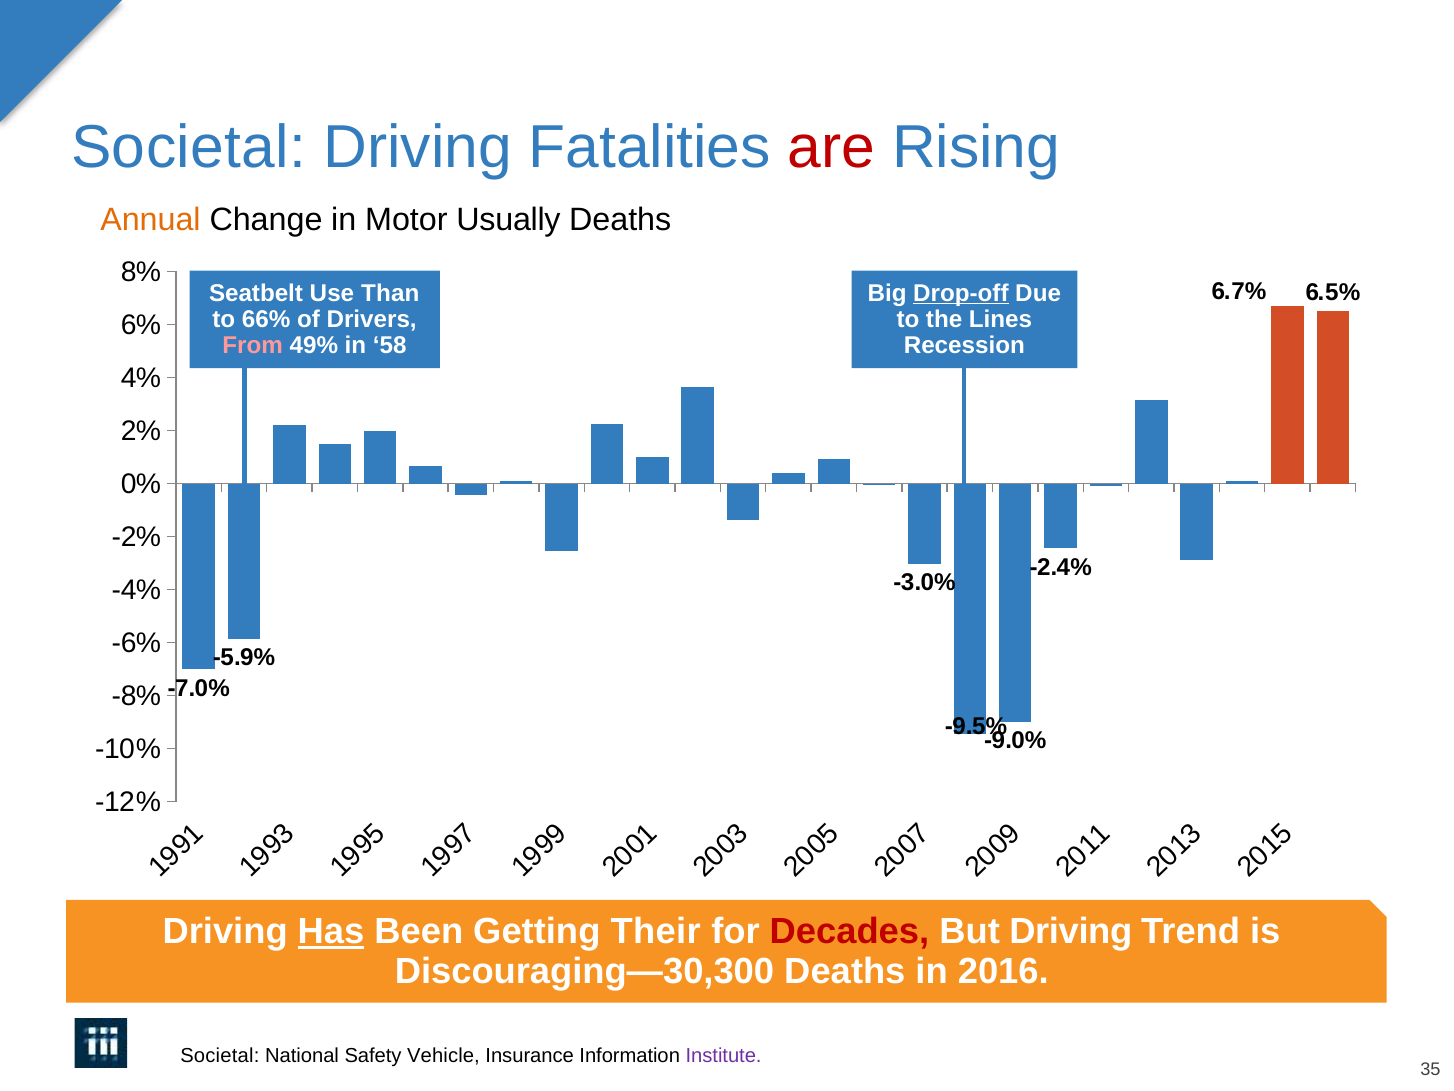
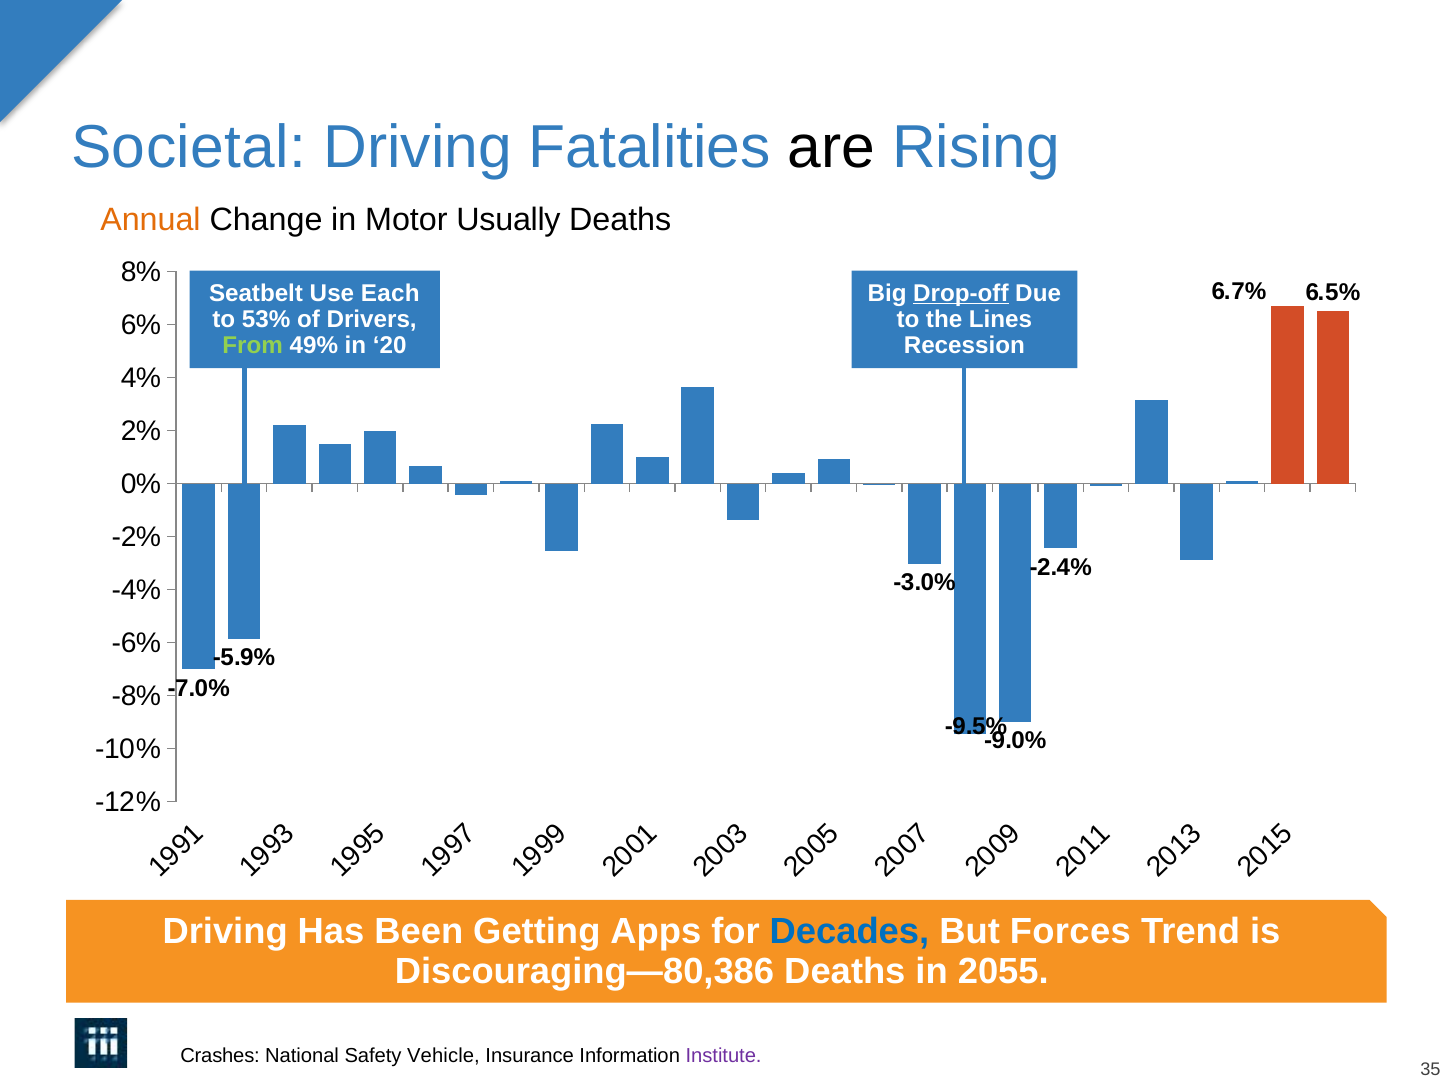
are colour: red -> black (831, 148)
Than: Than -> Each (390, 293)
66%: 66% -> 53% (266, 319)
From colour: pink -> light green (253, 345)
58: 58 -> 20 (390, 345)
Has underline: present -> none (331, 932)
Their: Their -> Apps (656, 932)
Decades colour: red -> blue (849, 932)
But Driving: Driving -> Forces (1070, 932)
Discouraging—30,300: Discouraging—30,300 -> Discouraging—80,386 (584, 971)
2016: 2016 -> 2055 (1003, 971)
Societal: Societal -> Crashes (220, 1056)
